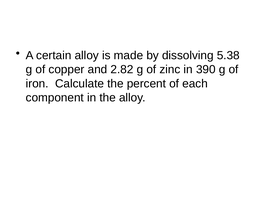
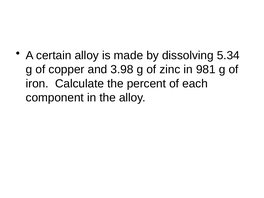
5.38: 5.38 -> 5.34 (228, 55)
2.82: 2.82 -> 3.98 (122, 69)
390: 390 -> 981 (206, 69)
